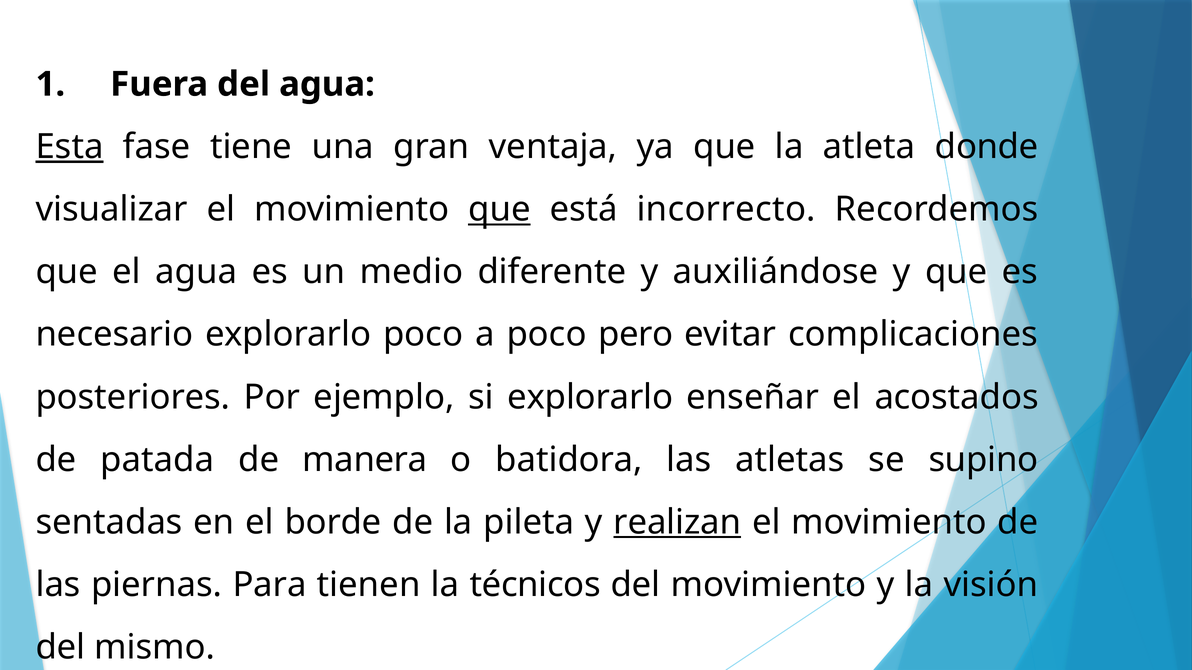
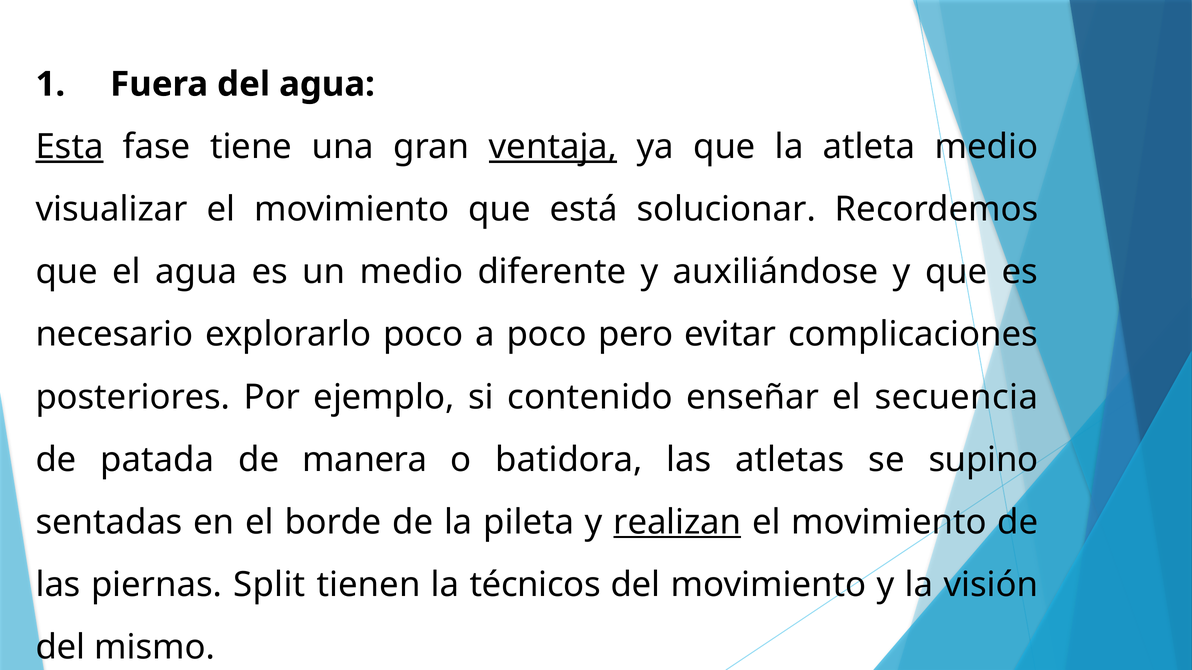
ventaja underline: none -> present (553, 147)
atleta donde: donde -> medio (987, 147)
que underline: present -> none (499, 210)
incorrecto: incorrecto -> solucionar (726, 210)
si explorarlo: explorarlo -> contenido (590, 397)
acostados: acostados -> secuencia (956, 397)
Para: Para -> Split (269, 585)
